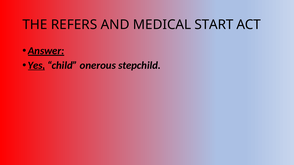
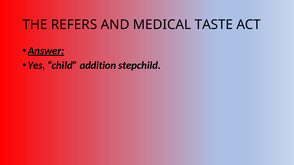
START: START -> TASTE (214, 25)
Yes underline: present -> none (36, 65)
onerous: onerous -> addition (98, 65)
